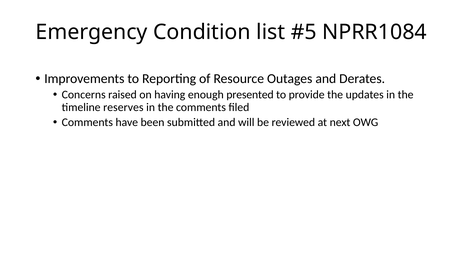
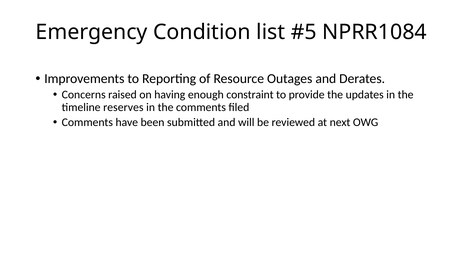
presented: presented -> constraint (250, 95)
